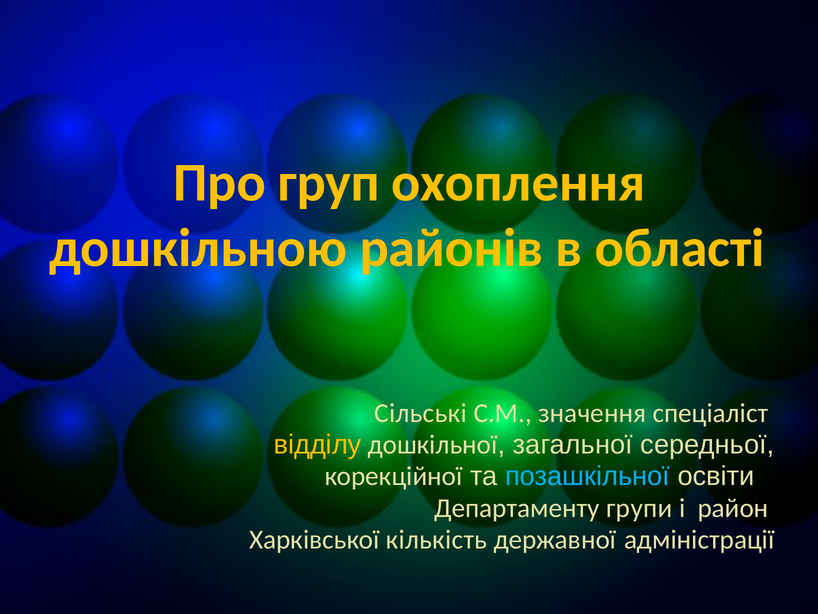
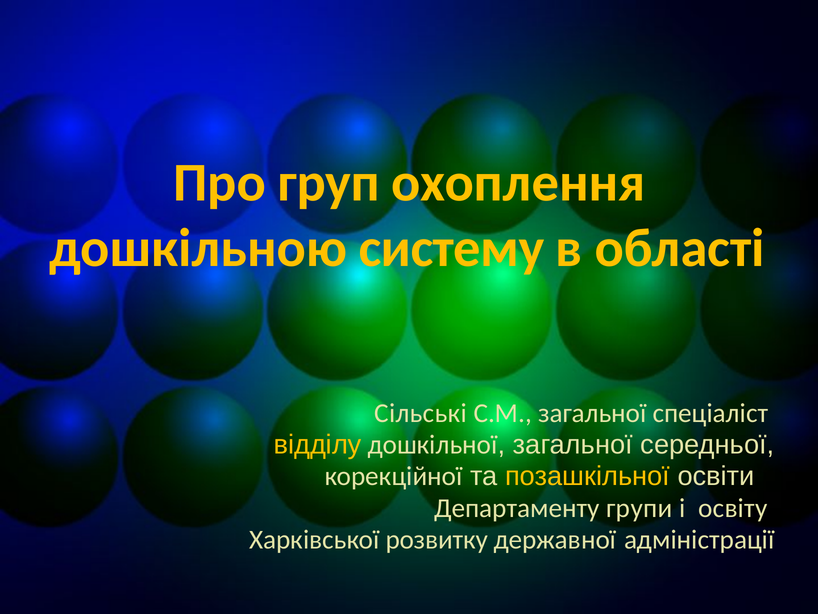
районів: районів -> систему (452, 248)
С.М значення: значення -> загальної (592, 413)
позашкільної colour: light blue -> yellow (587, 476)
район: район -> освіту (733, 508)
кількість: кількість -> розвитку (437, 539)
